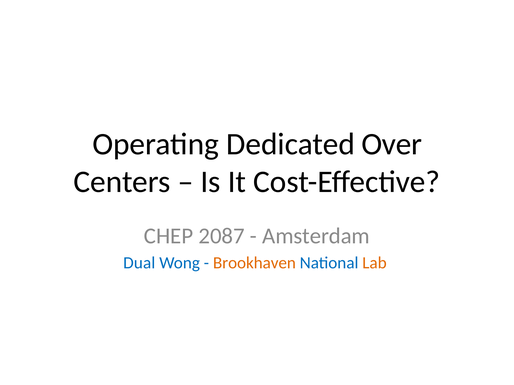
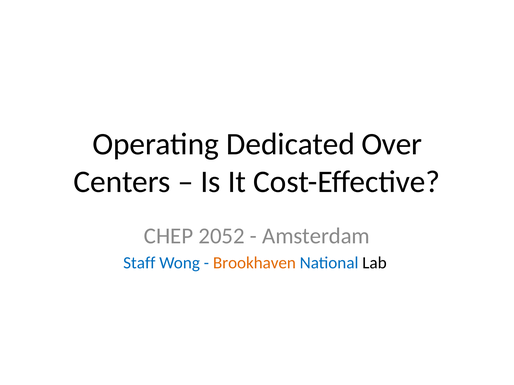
2087: 2087 -> 2052 (222, 236)
Dual: Dual -> Staff (139, 263)
Lab colour: orange -> black (374, 263)
